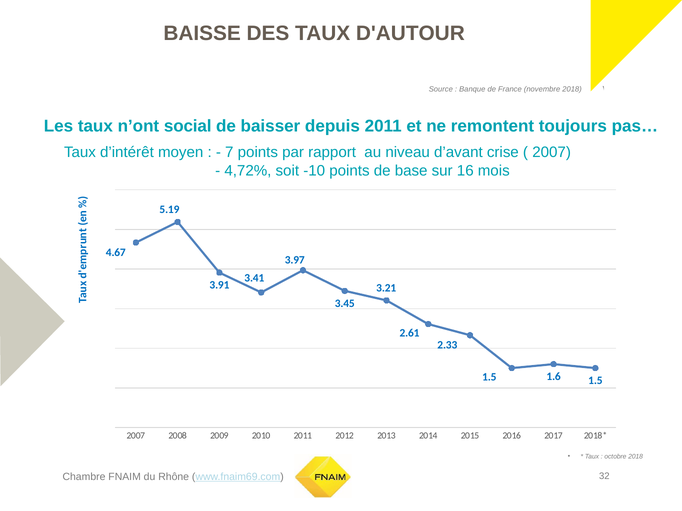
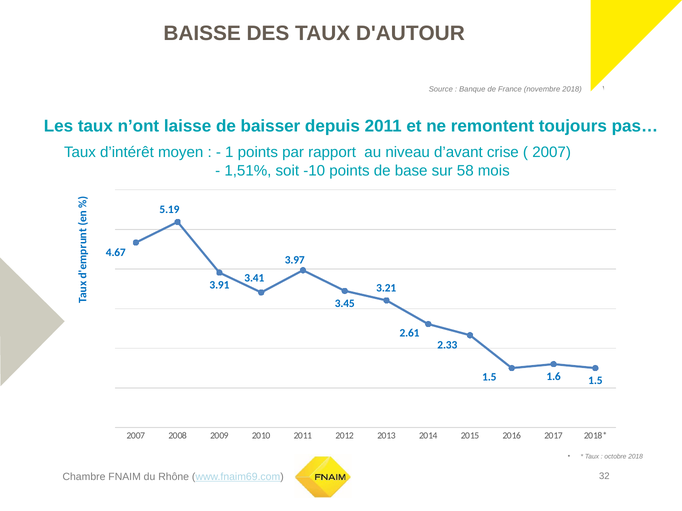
social: social -> laisse (188, 126)
7: 7 -> 1 (229, 153)
4,72%: 4,72% -> 1,51% (248, 171)
16: 16 -> 58 (465, 171)
